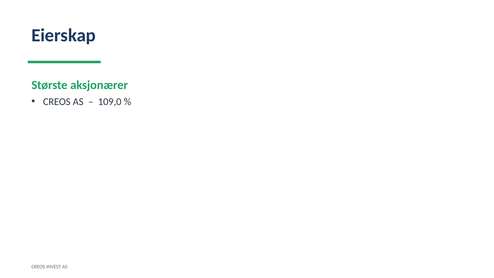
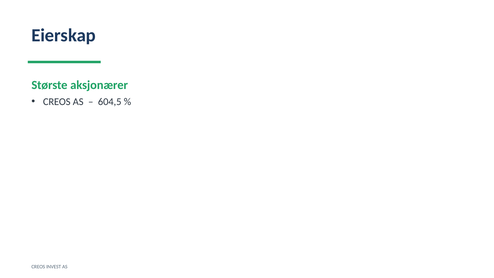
109,0: 109,0 -> 604,5 (110, 102)
